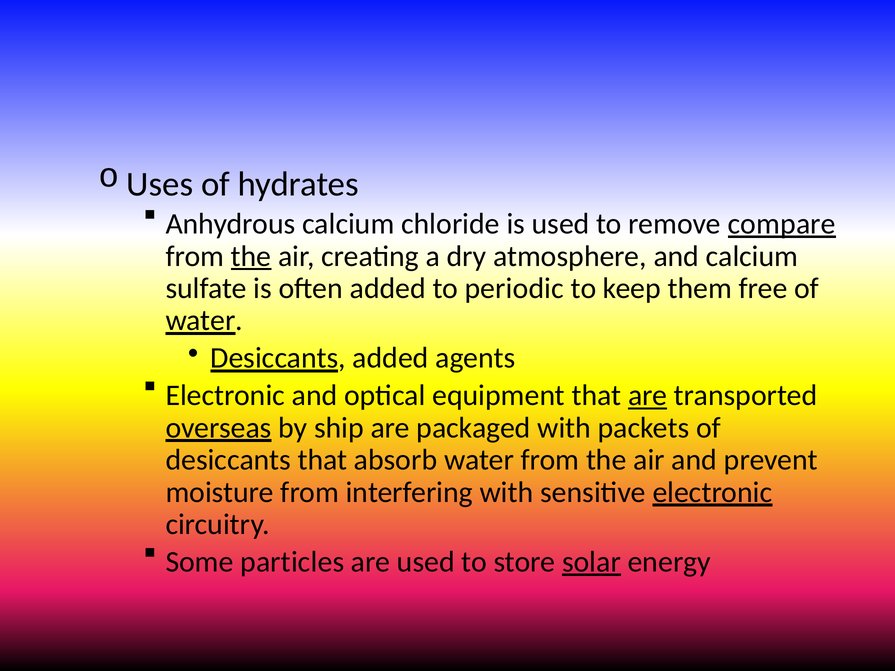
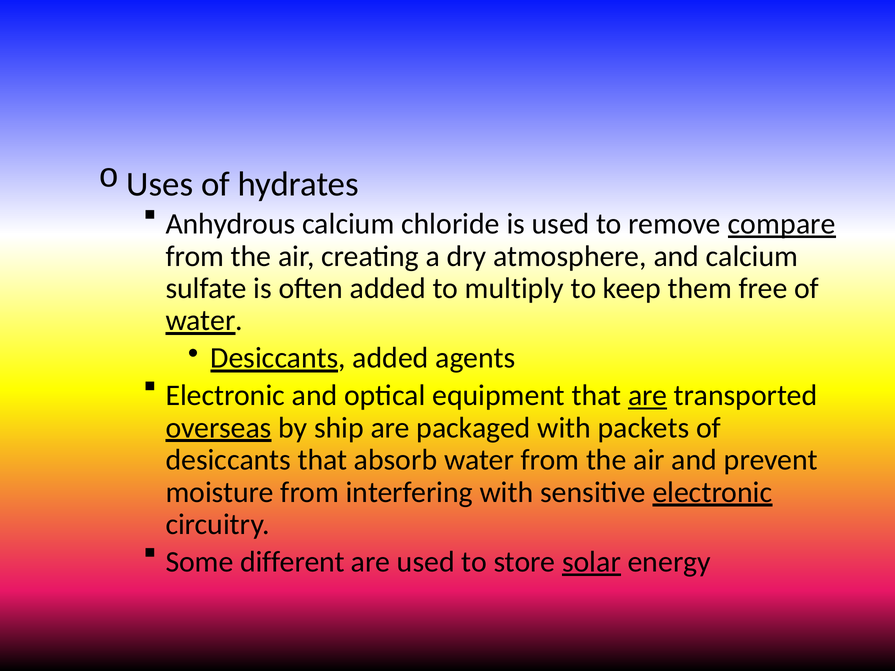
the underline: present -> none (251, 256)
periodic: periodic -> multiply (514, 288)
particles: particles -> different (292, 562)
